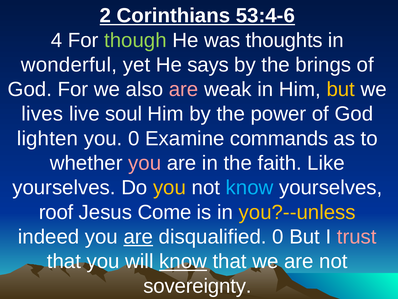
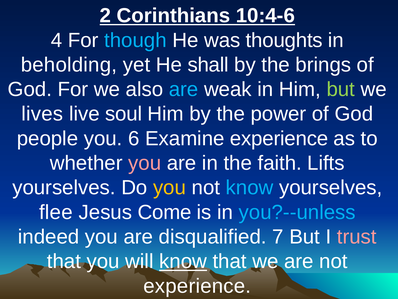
53:4-6: 53:4-6 -> 10:4-6 (265, 16)
though colour: light green -> light blue (135, 40)
wonderful: wonderful -> beholding (69, 65)
says: says -> shall (208, 65)
are colour: pink -> light blue (184, 89)
but colour: yellow -> light green (341, 89)
lighten: lighten -> people (47, 138)
you 0: 0 -> 6 (134, 138)
Examine commands: commands -> experience (279, 138)
Like: Like -> Lifts (326, 163)
roof: roof -> flee (56, 212)
you?--unless colour: yellow -> light blue (297, 212)
are underline: present -> none (138, 236)
disqualified 0: 0 -> 7 (278, 236)
sovereignty: sovereignty -> experience (197, 286)
